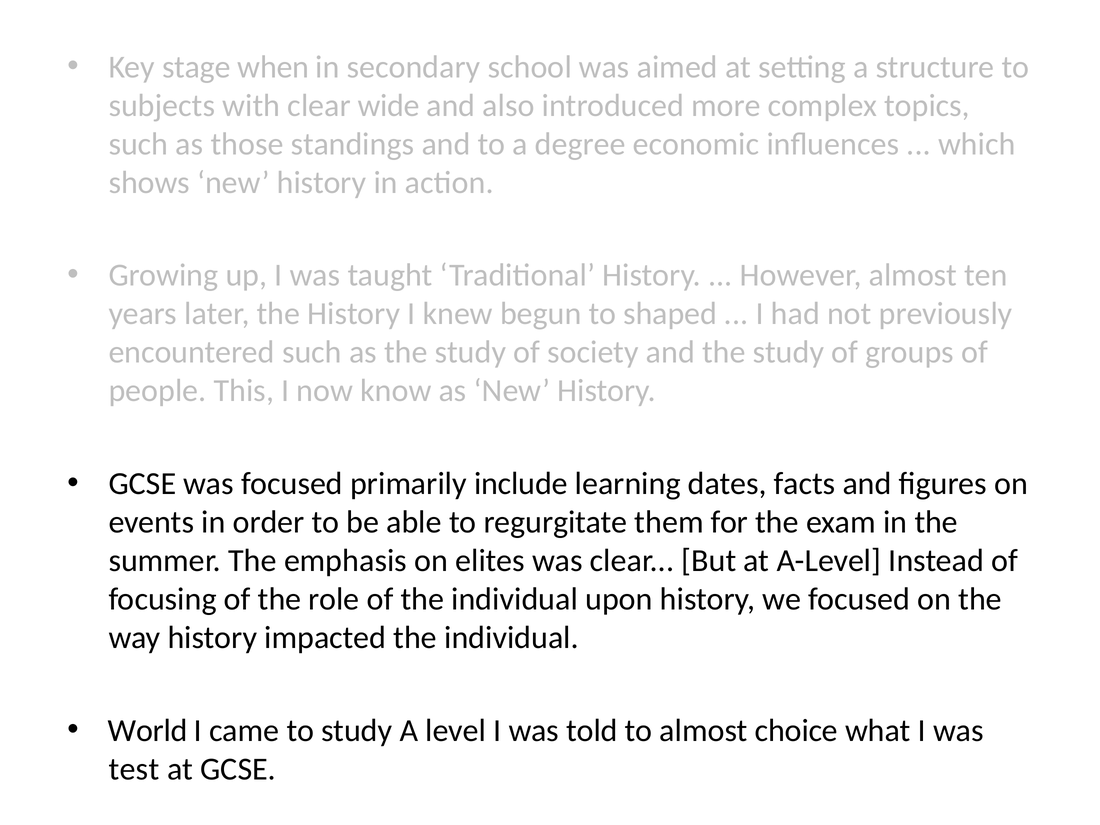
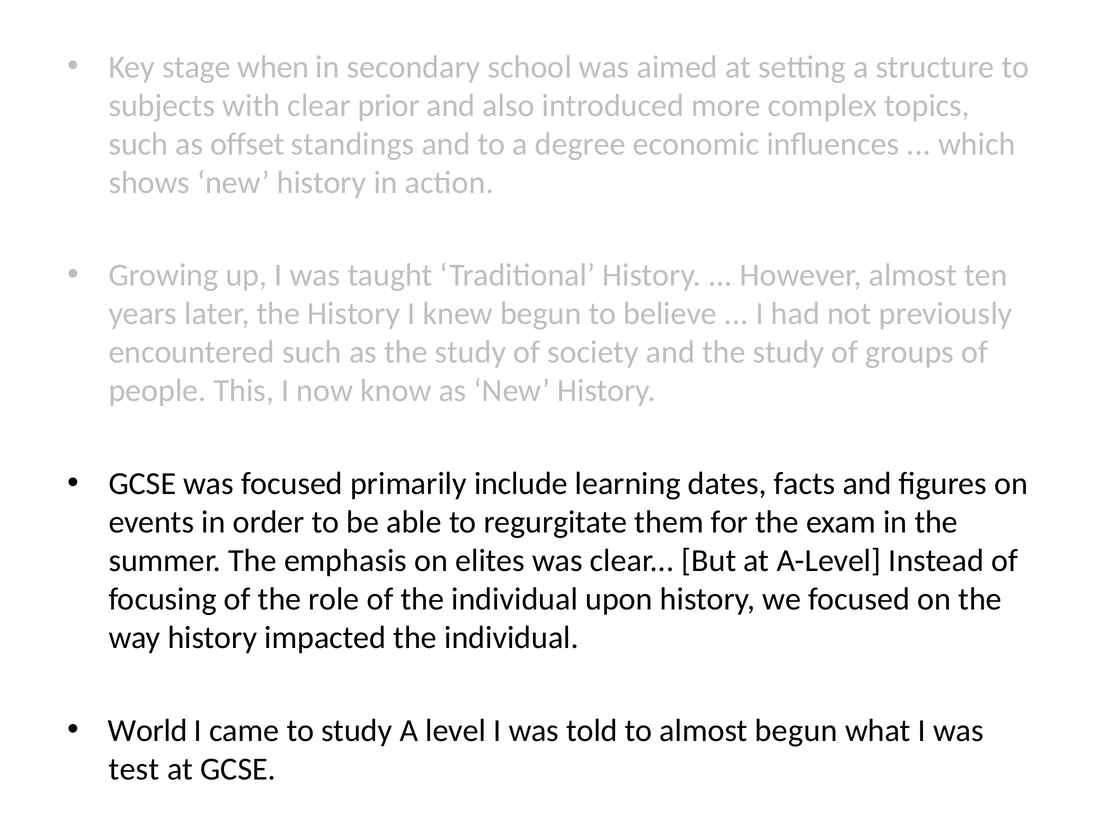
wide: wide -> prior (389, 106)
those: those -> offset (247, 144)
shaped: shaped -> believe (670, 314)
almost choice: choice -> begun (796, 731)
